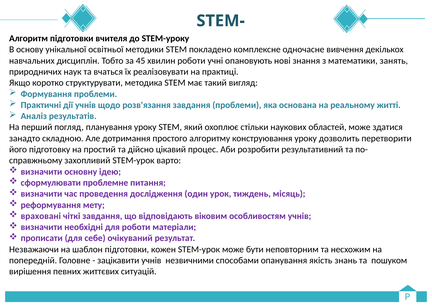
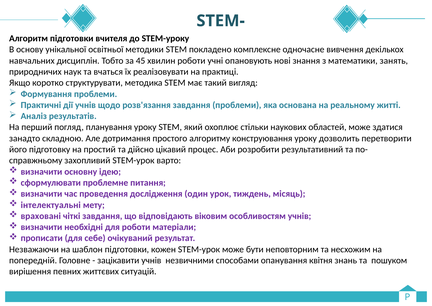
реформування: реформування -> інтелектуальні (51, 205)
якість: якість -> квітня (321, 260)
